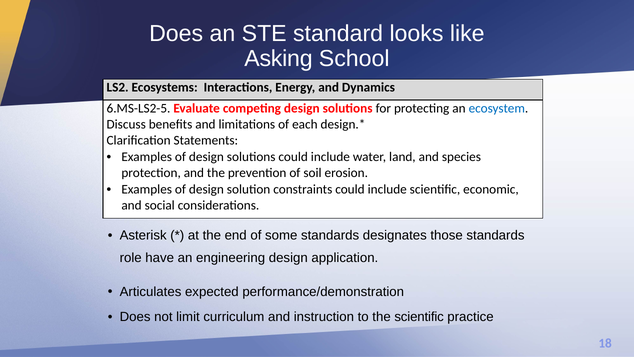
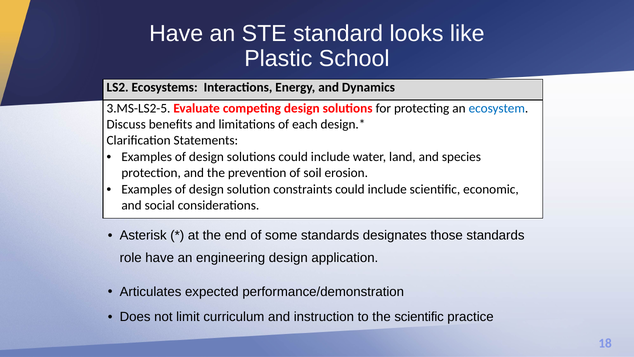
Does: Does -> Have (176, 34)
Asking: Asking -> Plastic (278, 59)
6.MS-LS2-5: 6.MS-LS2-5 -> 3.MS-LS2-5 (138, 108)
